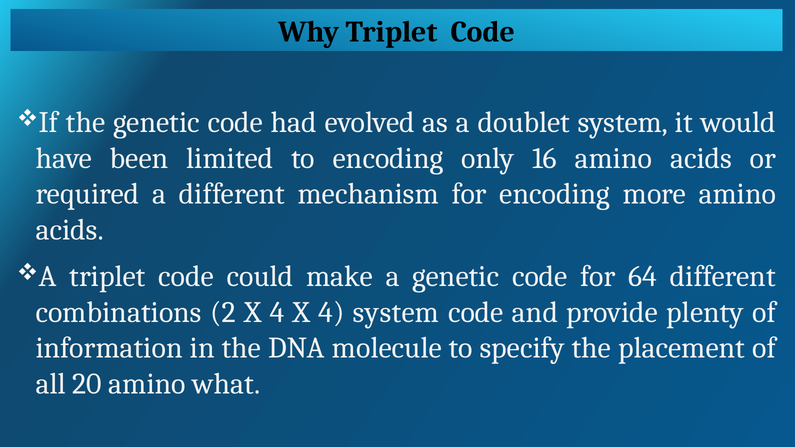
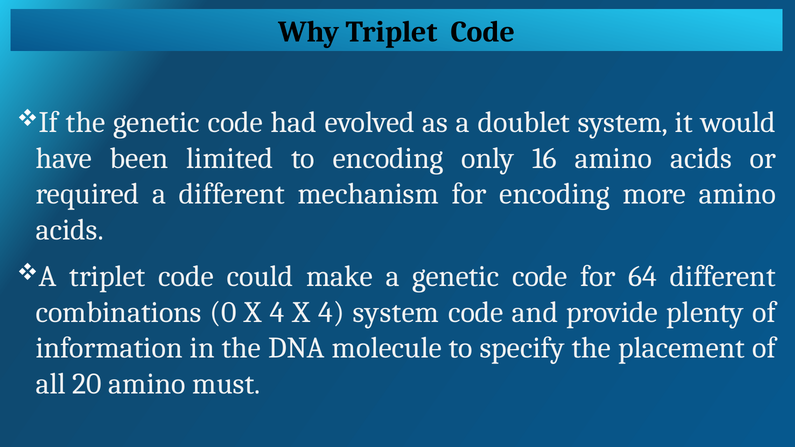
2: 2 -> 0 (223, 312)
what: what -> must (226, 384)
